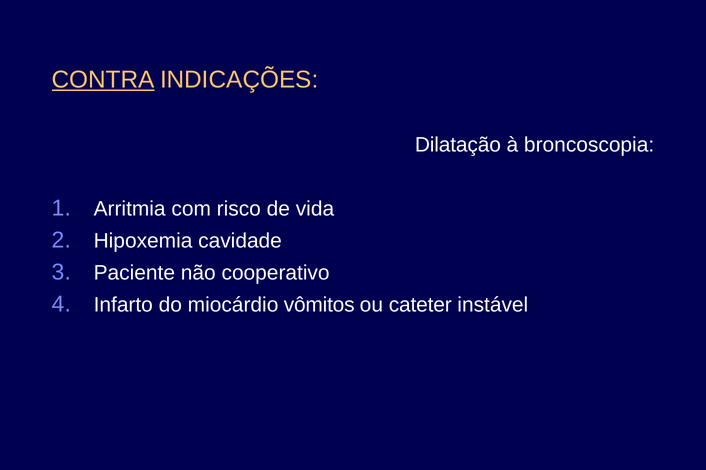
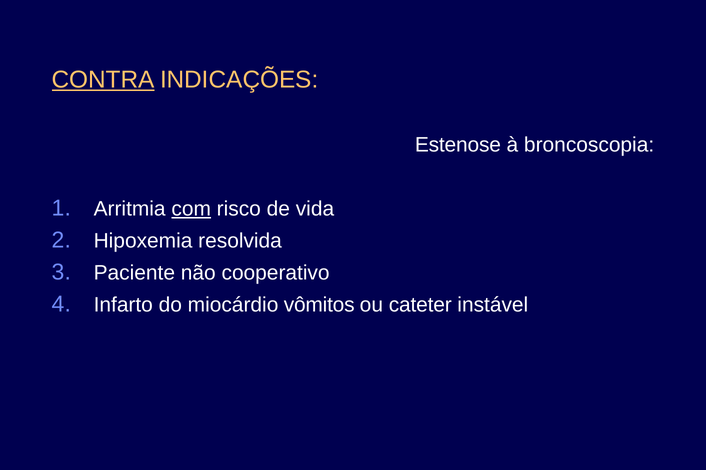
Dilatação: Dilatação -> Estenose (458, 145)
com underline: none -> present (191, 209)
cavidade: cavidade -> resolvida (240, 241)
